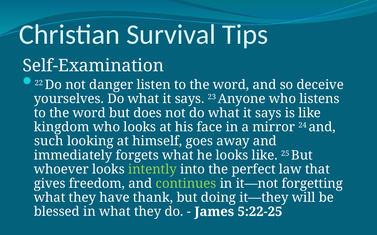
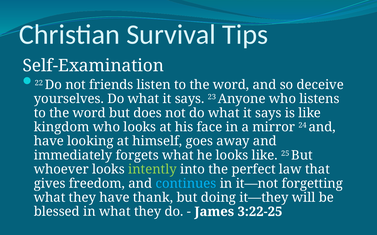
danger: danger -> friends (111, 85)
such: such -> have (49, 142)
continues colour: light green -> light blue (186, 184)
5:22-25: 5:22-25 -> 3:22-25 (260, 212)
